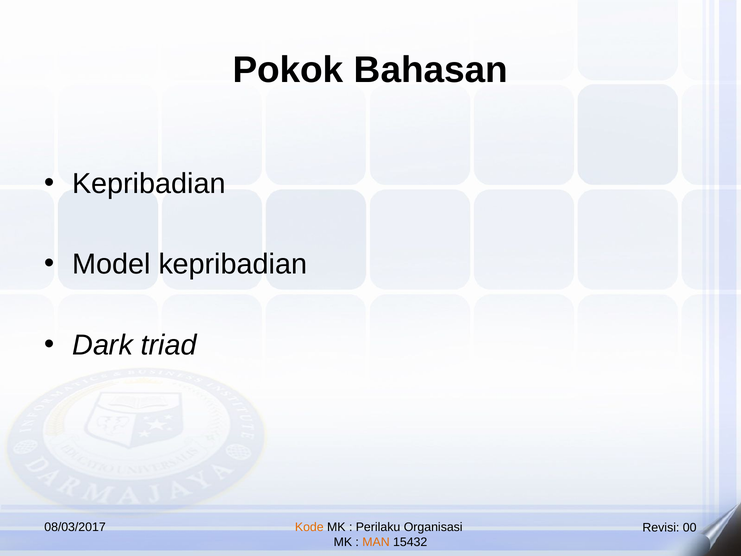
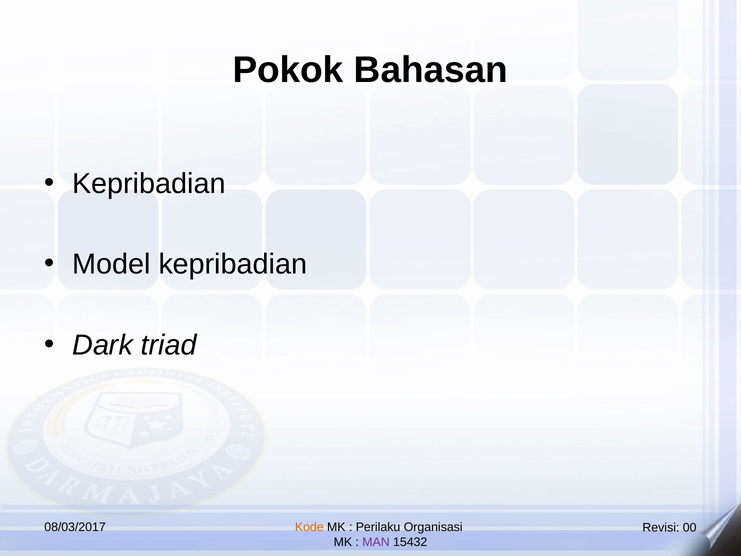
MAN colour: orange -> purple (376, 542)
